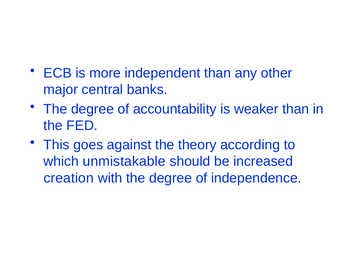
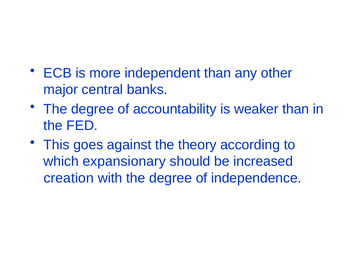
unmistakable: unmistakable -> expansionary (124, 162)
